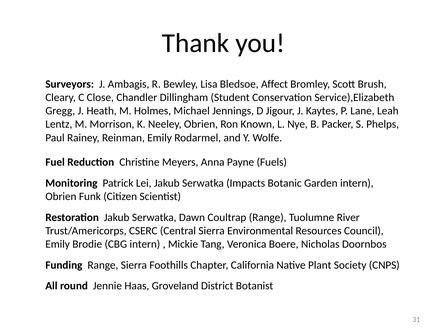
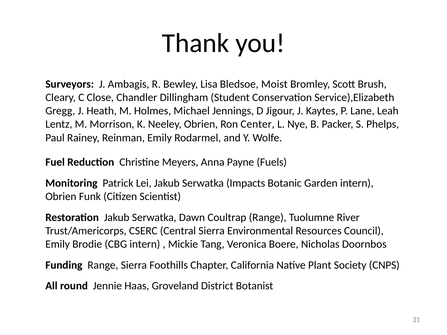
Affect: Affect -> Moist (274, 84)
Known: Known -> Center (258, 124)
